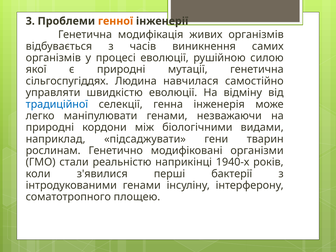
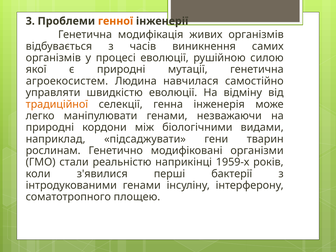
сільгоспугіддях: сільгоспугіддях -> агроекосистем (67, 81)
традиційної colour: blue -> orange (57, 104)
1940-х: 1940-х -> 1959-х (233, 162)
